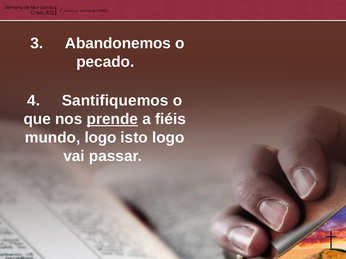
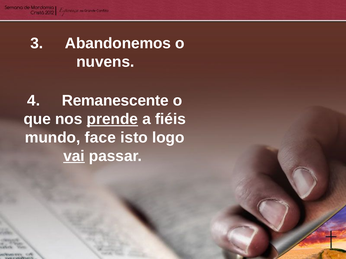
pecado: pecado -> nuvens (105, 62)
Santifiquemos: Santifiquemos -> Remanescente (115, 101)
mundo logo: logo -> face (100, 138)
vai underline: none -> present (74, 156)
